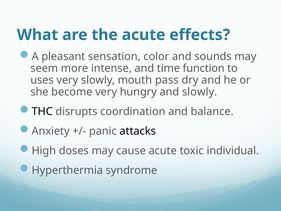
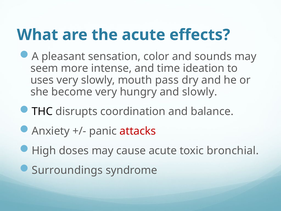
function: function -> ideation (204, 68)
attacks colour: black -> red (138, 131)
individual: individual -> bronchial (233, 151)
Hyperthermia: Hyperthermia -> Surroundings (67, 170)
